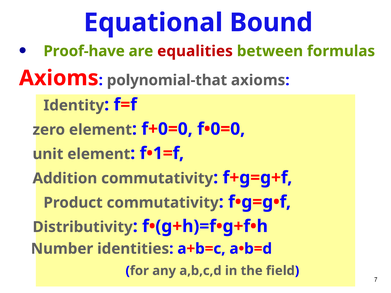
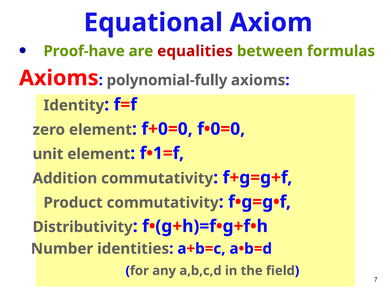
Bound: Bound -> Axiom (271, 23)
polynomial-that: polynomial-that -> polynomial-fully (167, 80)
